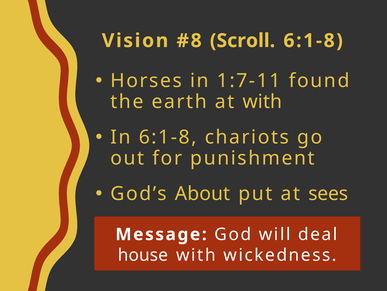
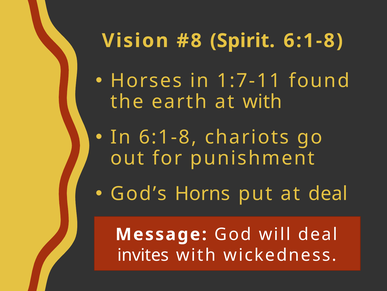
Scroll: Scroll -> Spirit (242, 41)
About: About -> Horns (203, 193)
at sees: sees -> deal (328, 193)
house: house -> invites (143, 254)
